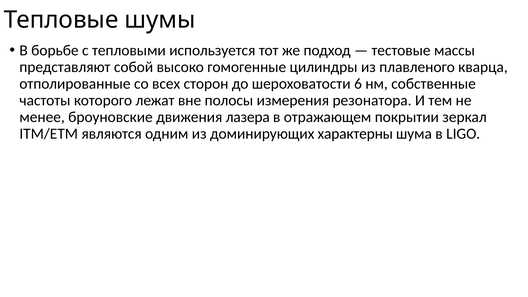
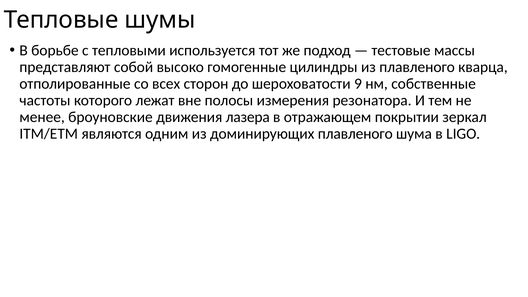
6: 6 -> 9 (358, 84)
доминирующих характерны: характерны -> плавленого (355, 134)
